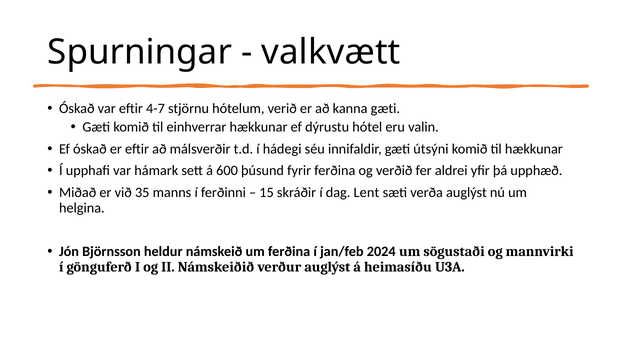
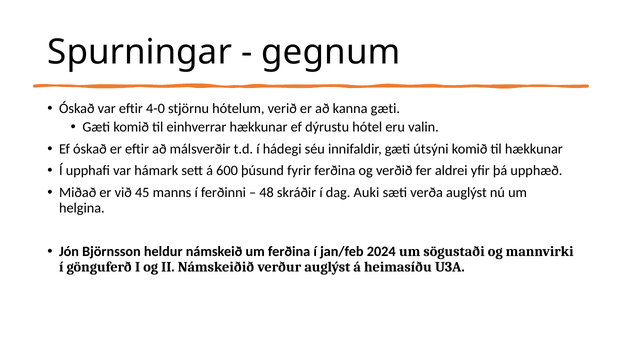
valkvætt: valkvætt -> gegnum (331, 52)
4-7: 4-7 -> 4-0 (155, 108)
35: 35 -> 45 (142, 193)
15: 15 -> 48 (267, 193)
Lent: Lent -> Auki (366, 193)
